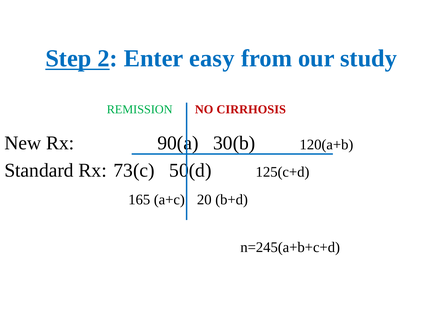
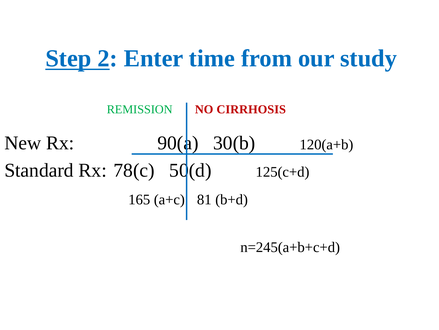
easy: easy -> time (212, 58)
73(c: 73(c -> 78(c (134, 170)
20: 20 -> 81 (204, 199)
